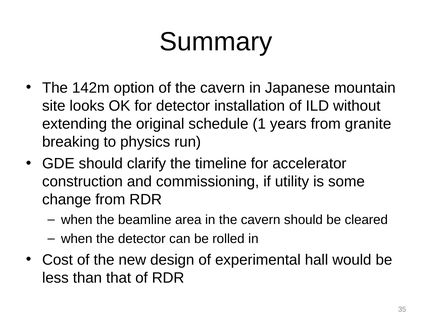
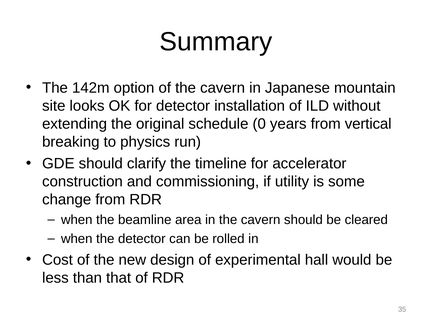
1: 1 -> 0 (259, 124)
granite: granite -> vertical (368, 124)
